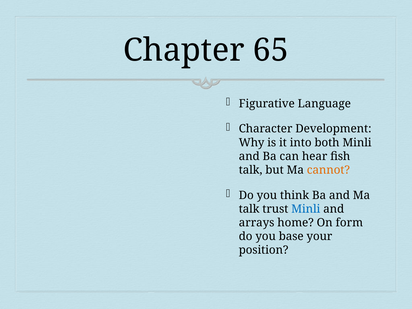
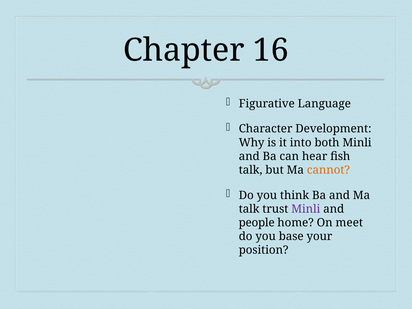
65: 65 -> 16 (271, 50)
Minli colour: blue -> purple (306, 209)
arrays: arrays -> people (257, 223)
form: form -> meet (349, 223)
